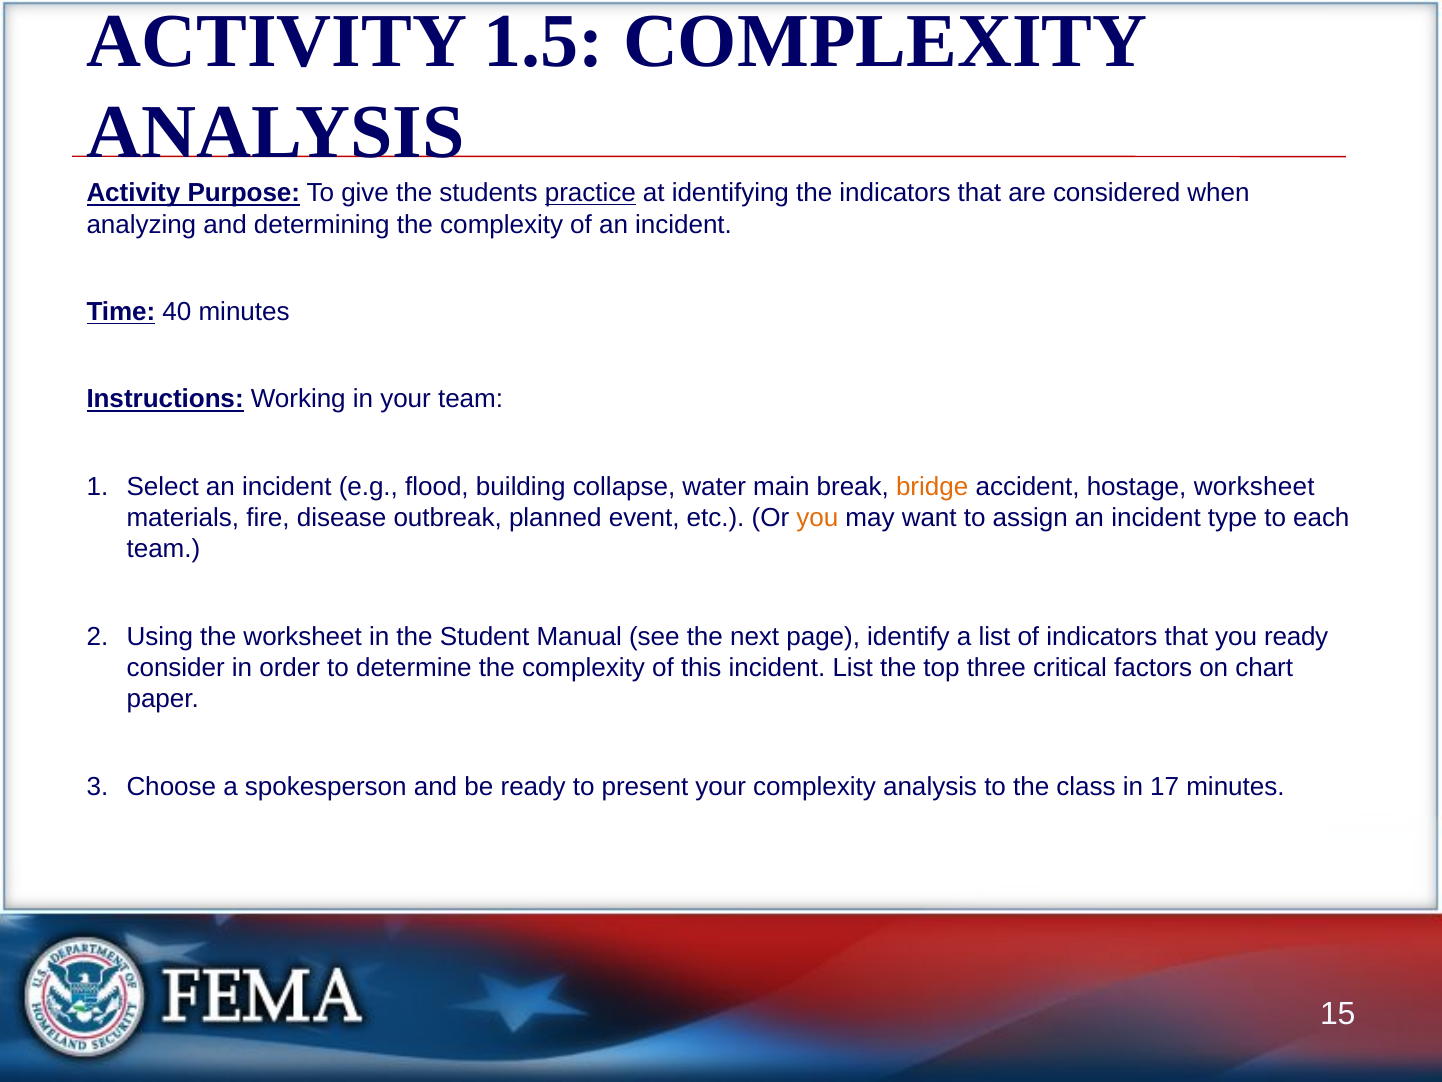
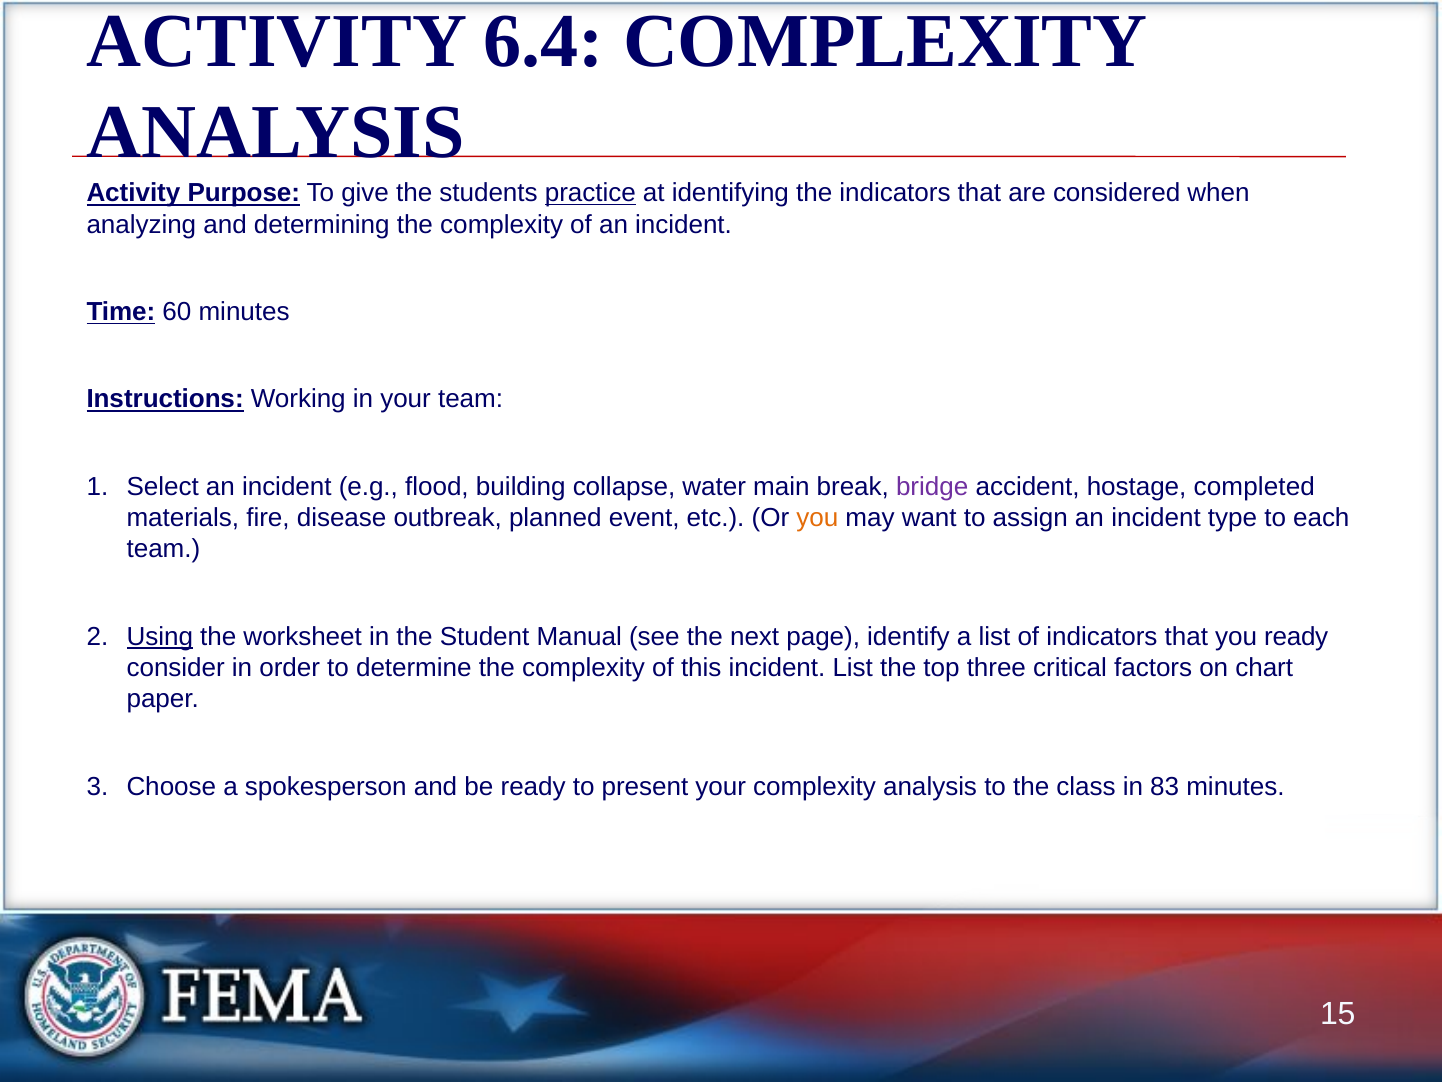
1.5: 1.5 -> 6.4 (544, 41)
40: 40 -> 60 (177, 312)
bridge colour: orange -> purple (932, 487)
hostage worksheet: worksheet -> completed (1254, 487)
Using underline: none -> present (160, 636)
17: 17 -> 83 (1165, 786)
